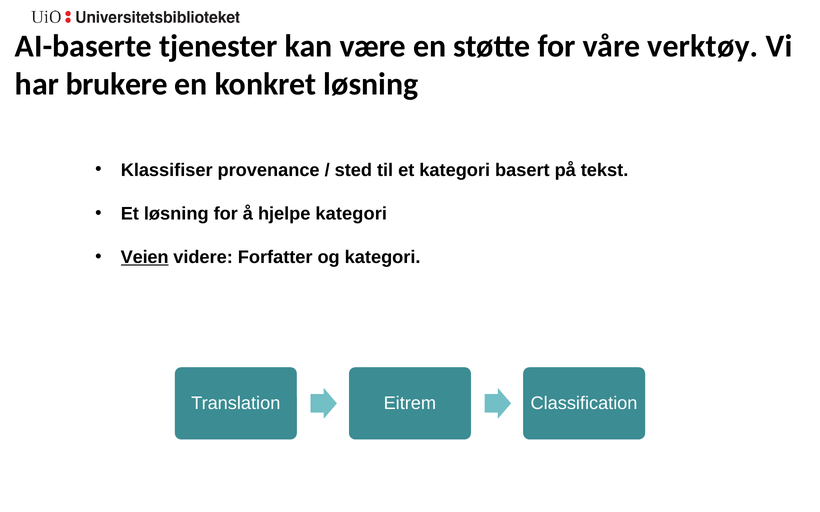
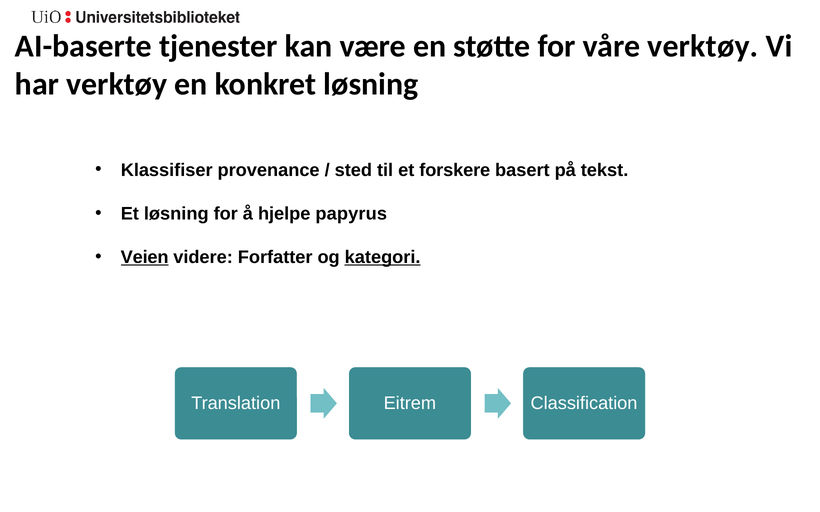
har brukere: brukere -> verktøy (117, 84)
et kategori: kategori -> forskere (455, 170)
hjelpe kategori: kategori -> papyrus (351, 214)
kategori underline: none -> present (383, 258)
